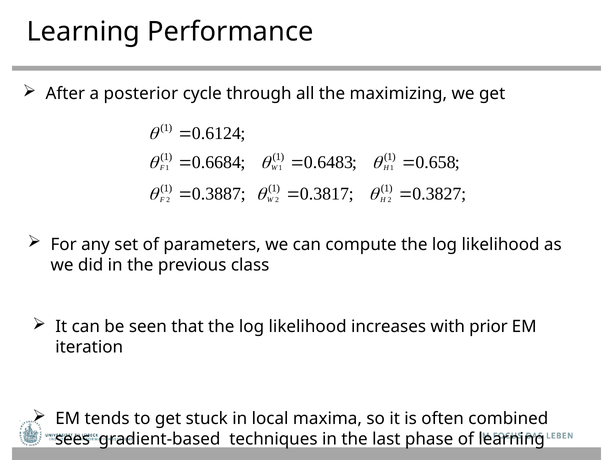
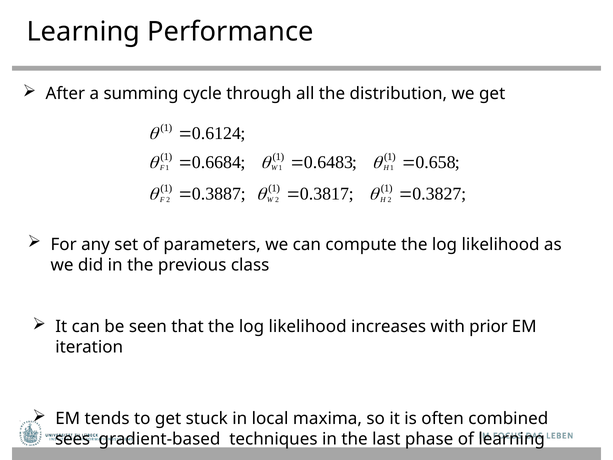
posterior: posterior -> summing (141, 93)
maximizing: maximizing -> distribution (398, 93)
